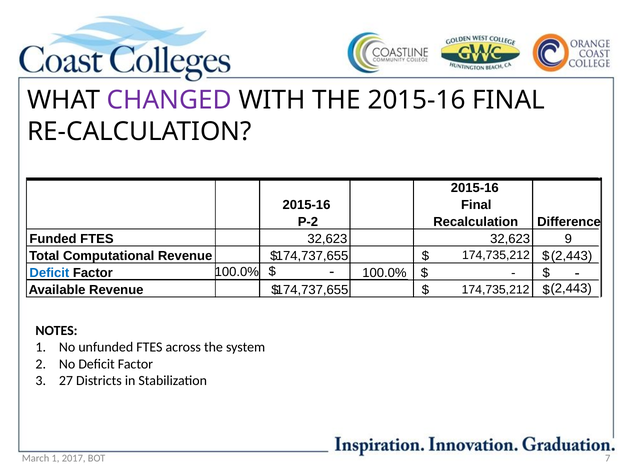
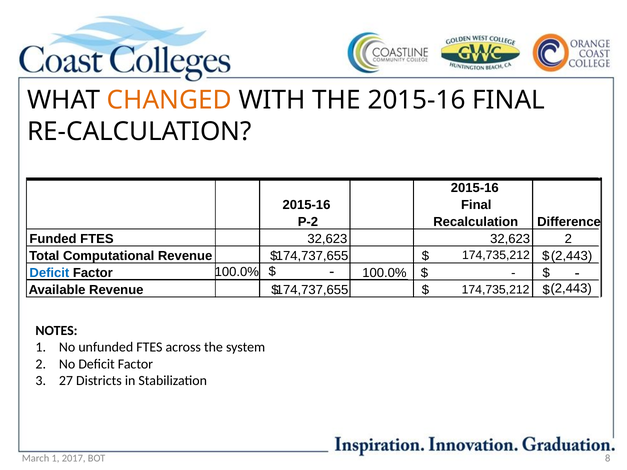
CHANGED colour: purple -> orange (169, 100)
32,623 9: 9 -> 2 (568, 239)
7: 7 -> 8 (608, 458)
